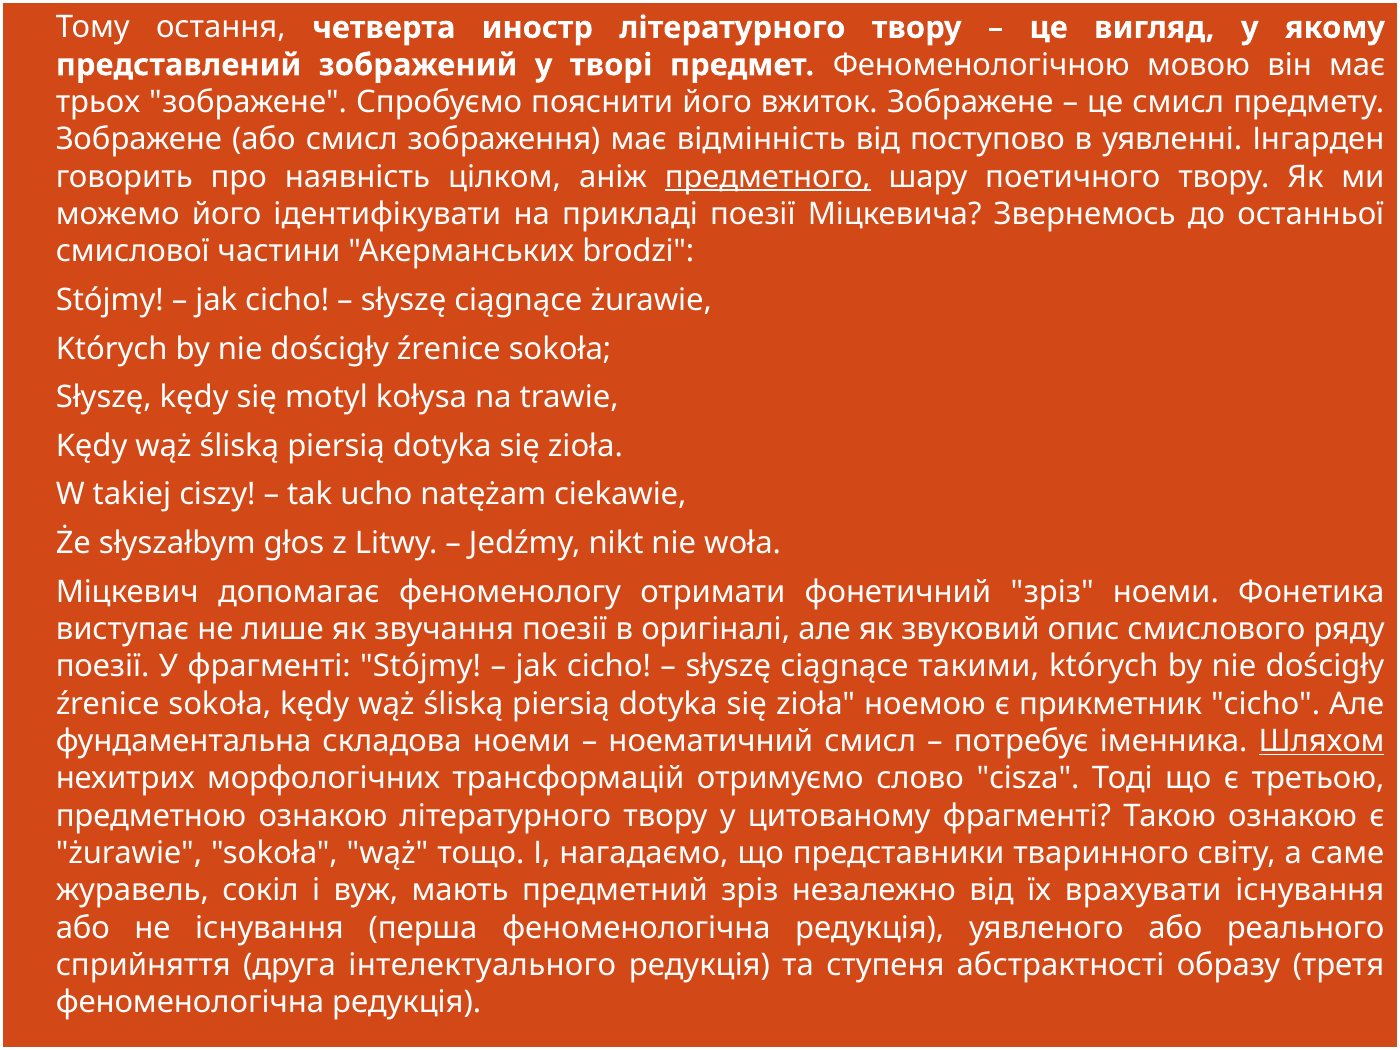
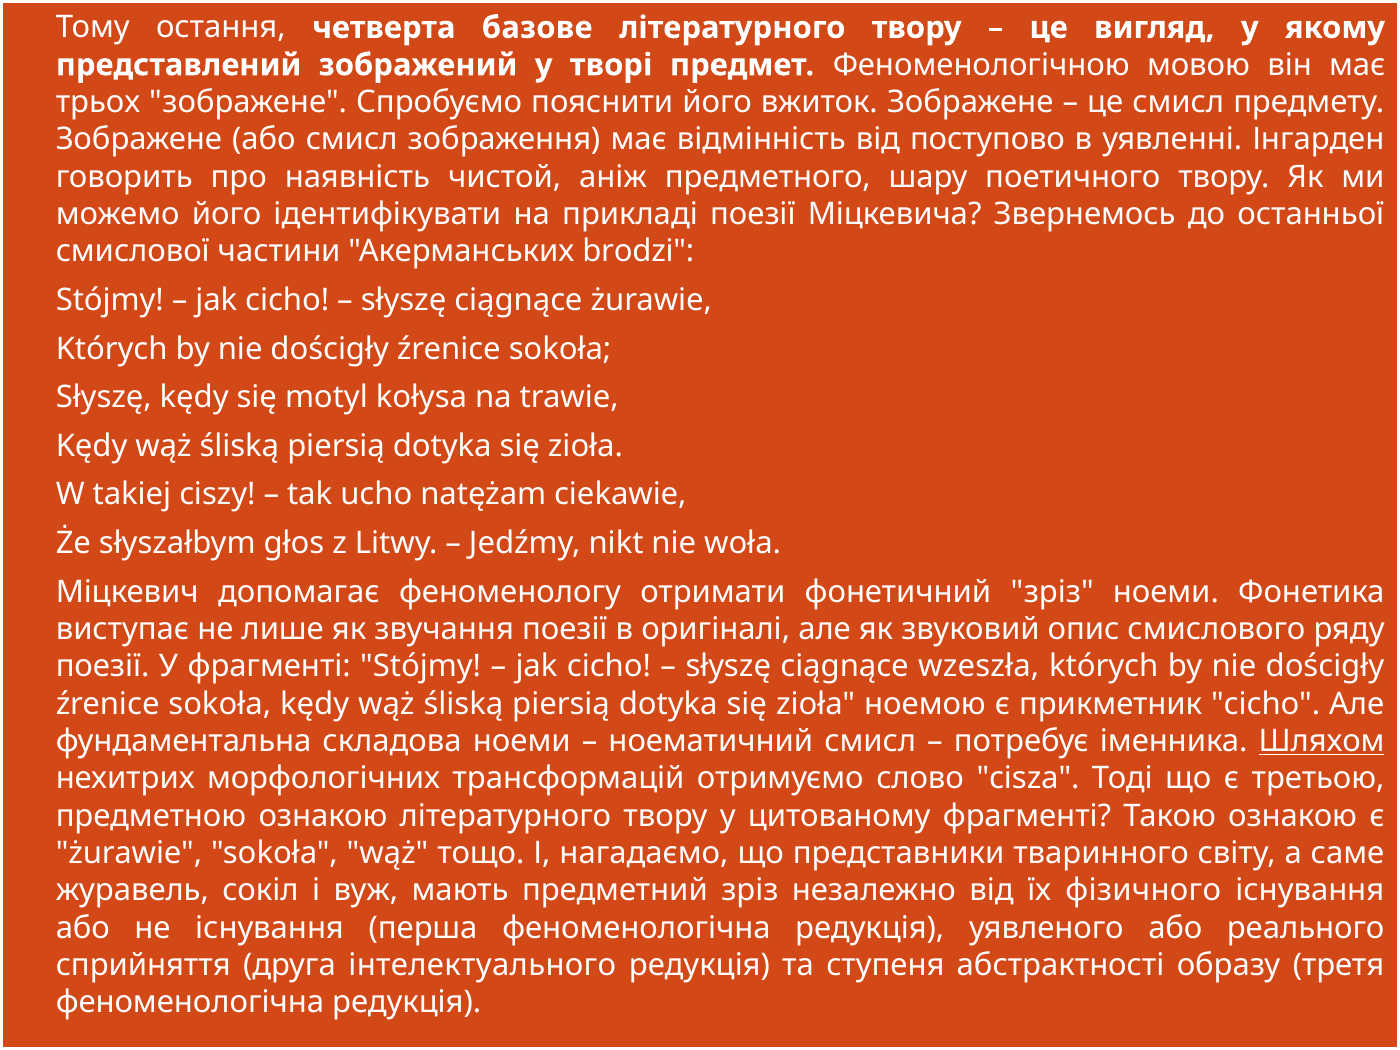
иностр: иностр -> базове (537, 28)
цілком: цілком -> чистой (505, 177)
предметного underline: present -> none (768, 177)
такими: такими -> wzeszła (979, 667)
врахувати: врахувати -> фізичного (1143, 890)
